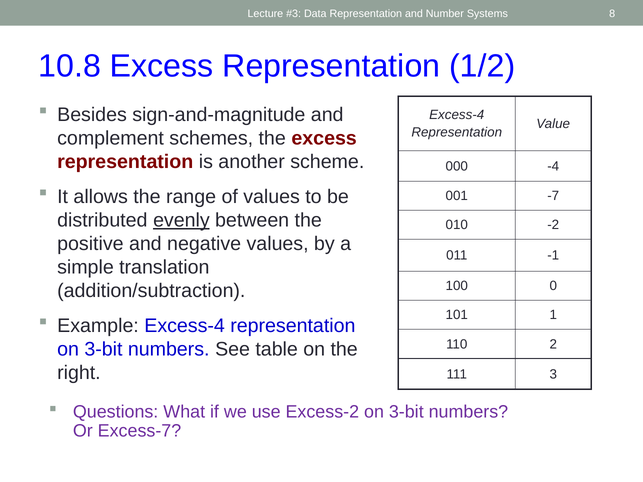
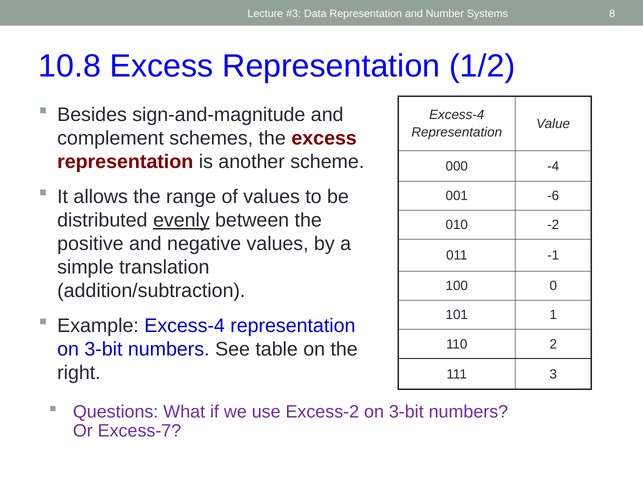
-7: -7 -> -6 (553, 196)
